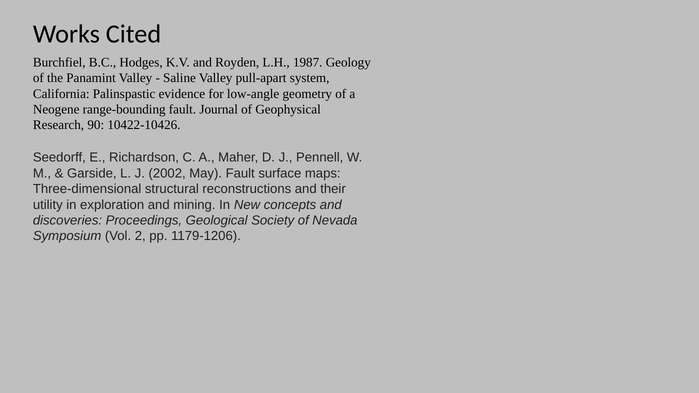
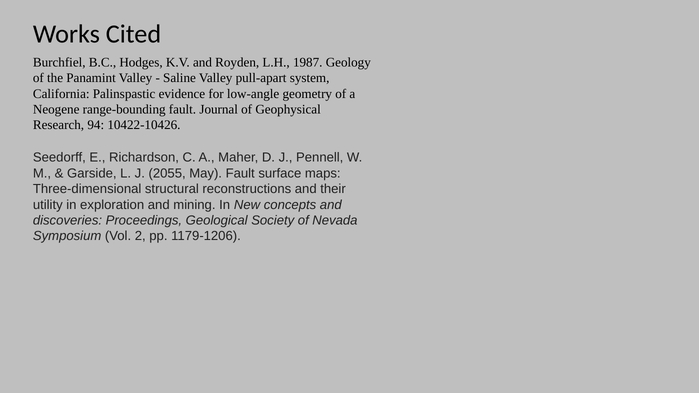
90: 90 -> 94 (96, 125)
2002: 2002 -> 2055 (167, 173)
